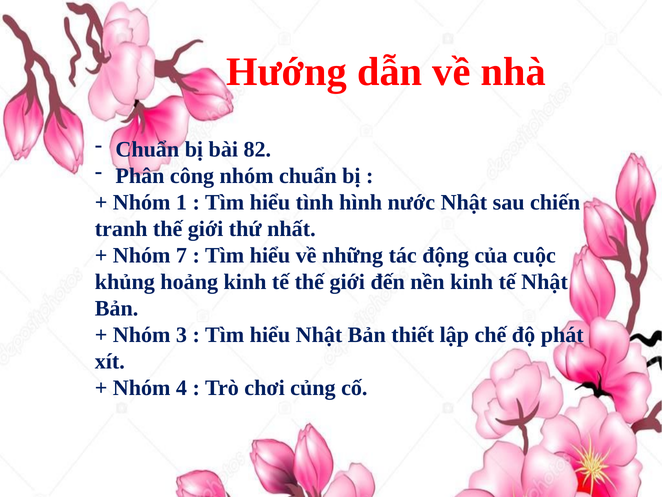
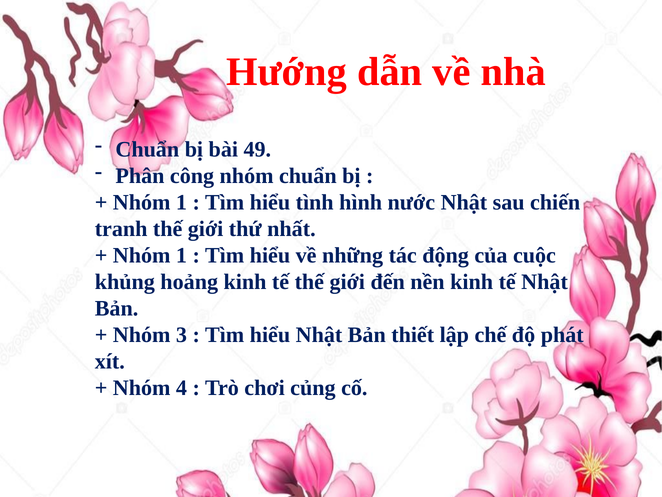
82: 82 -> 49 (257, 149)
7: 7 -> 1 (182, 255)
